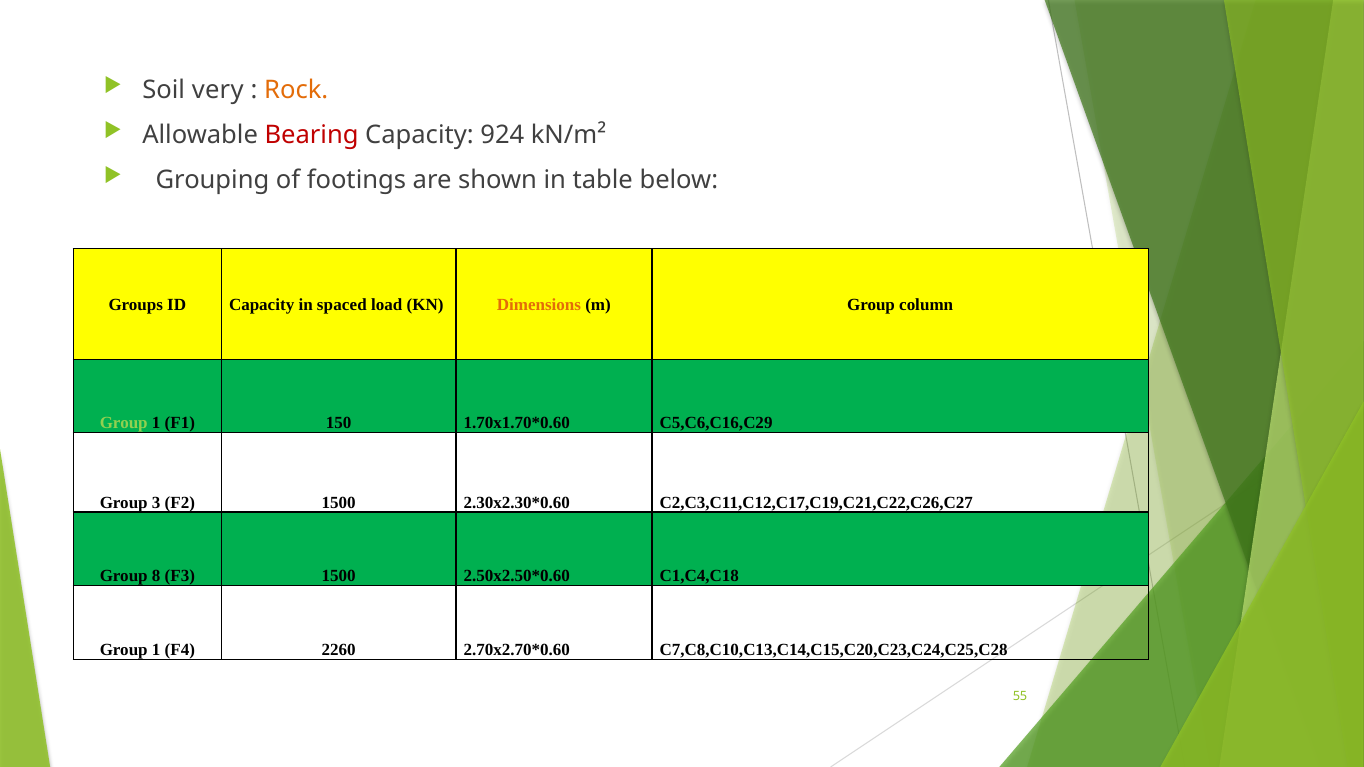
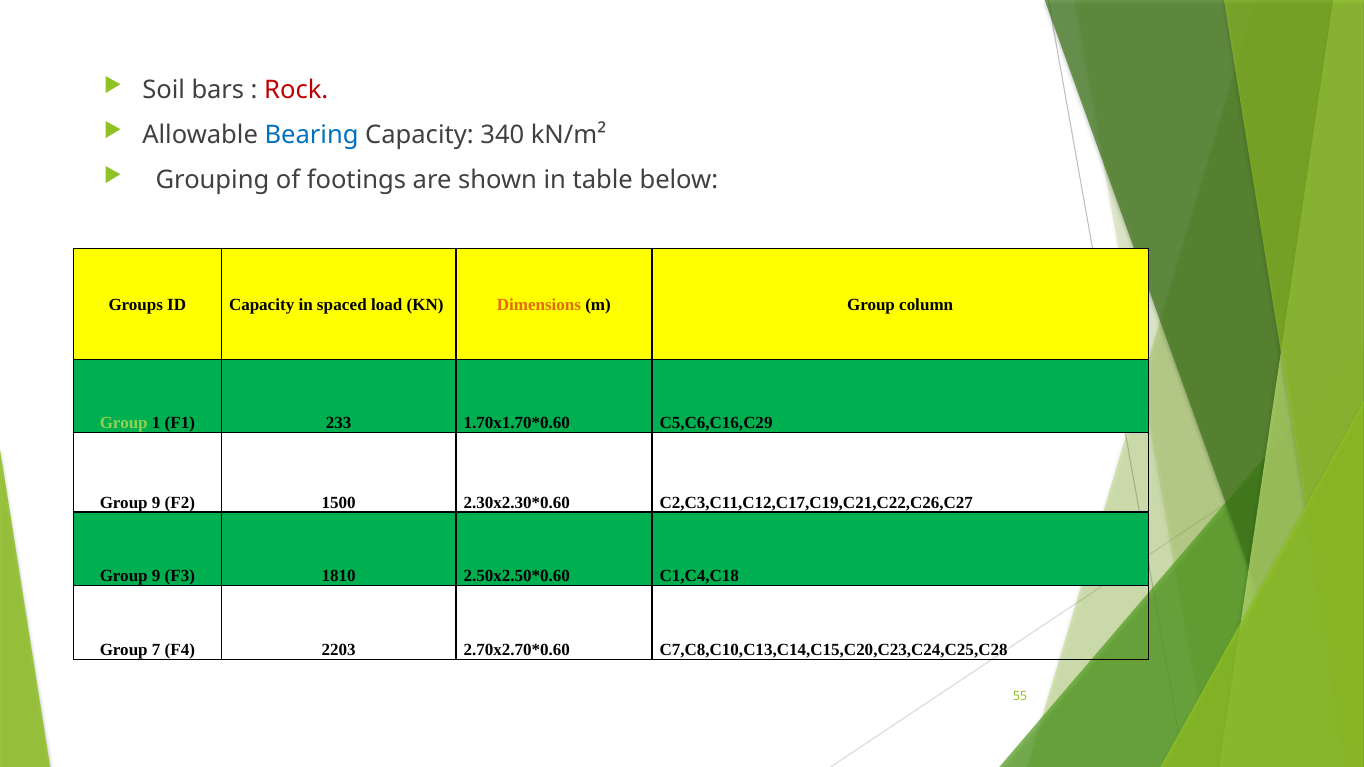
very: very -> bars (218, 90)
Rock colour: orange -> red (296, 90)
Bearing colour: red -> blue (312, 135)
924: 924 -> 340 (502, 135)
150: 150 -> 233 (339, 423)
3: 3 -> 9 (156, 503)
8: 8 -> 9 (156, 576)
F3 1500: 1500 -> 1810 (339, 576)
1: 1 -> 7 (156, 650)
2260: 2260 -> 2203 (339, 650)
